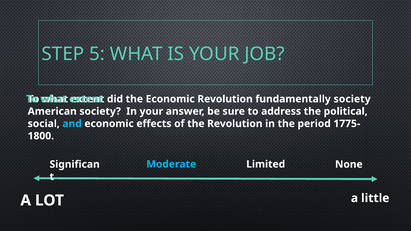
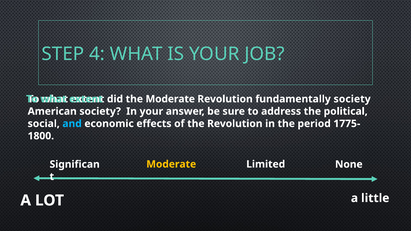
5: 5 -> 4 (97, 54)
the Economic: Economic -> Moderate (170, 99)
Moderate colour: light blue -> yellow (171, 164)
